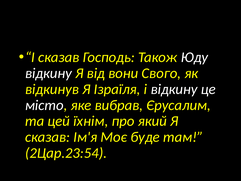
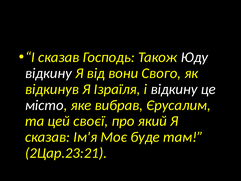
їхнім: їхнім -> своєї (91, 121)
2Цар.23:54: 2Цар.23:54 -> 2Цар.23:21 (66, 153)
